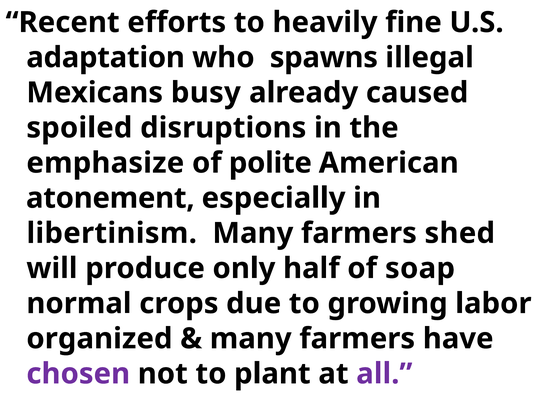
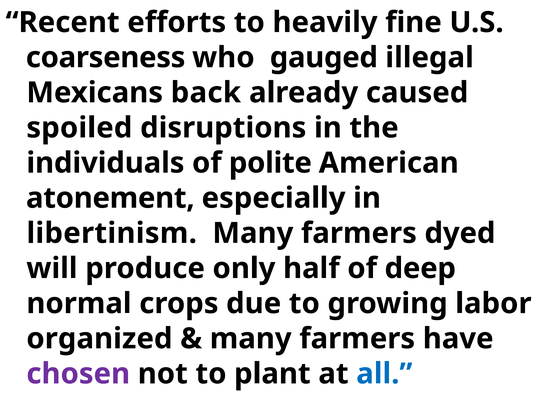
adaptation: adaptation -> coarseness (106, 58)
spawns: spawns -> gauged (324, 58)
busy: busy -> back (206, 93)
emphasize: emphasize -> individuals (105, 163)
shed: shed -> dyed (460, 233)
soap: soap -> deep (420, 269)
all colour: purple -> blue (384, 374)
